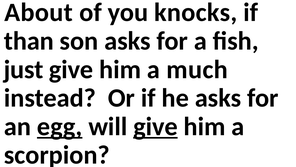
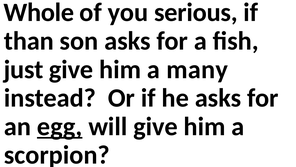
About: About -> Whole (39, 12)
knocks: knocks -> serious (196, 12)
much: much -> many (197, 69)
give underline: present -> none (155, 126)
